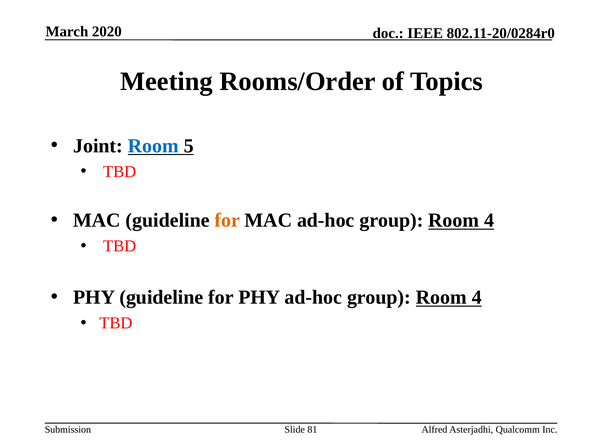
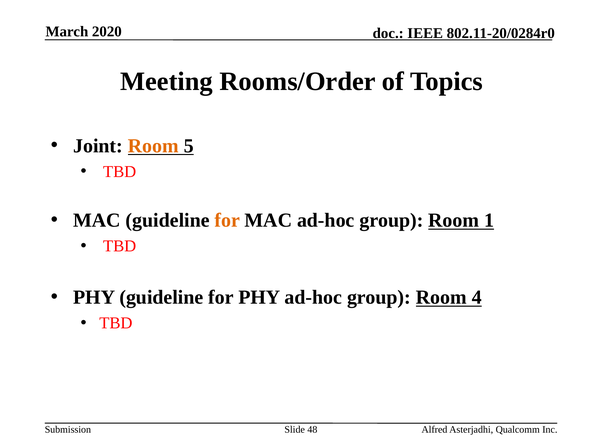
Room colour: blue -> orange (153, 146)
4: 4 -> 1 (489, 220)
81: 81 -> 48 (312, 429)
